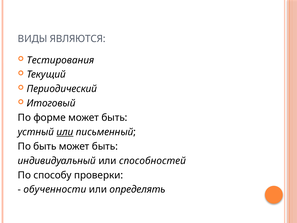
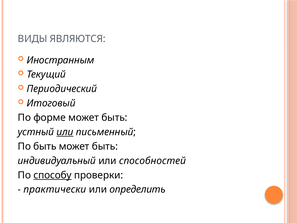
Тестирования: Тестирования -> Иностранным (60, 60)
способу underline: none -> present (53, 175)
обученности: обученности -> практически (55, 189)
определять: определять -> определить (138, 189)
